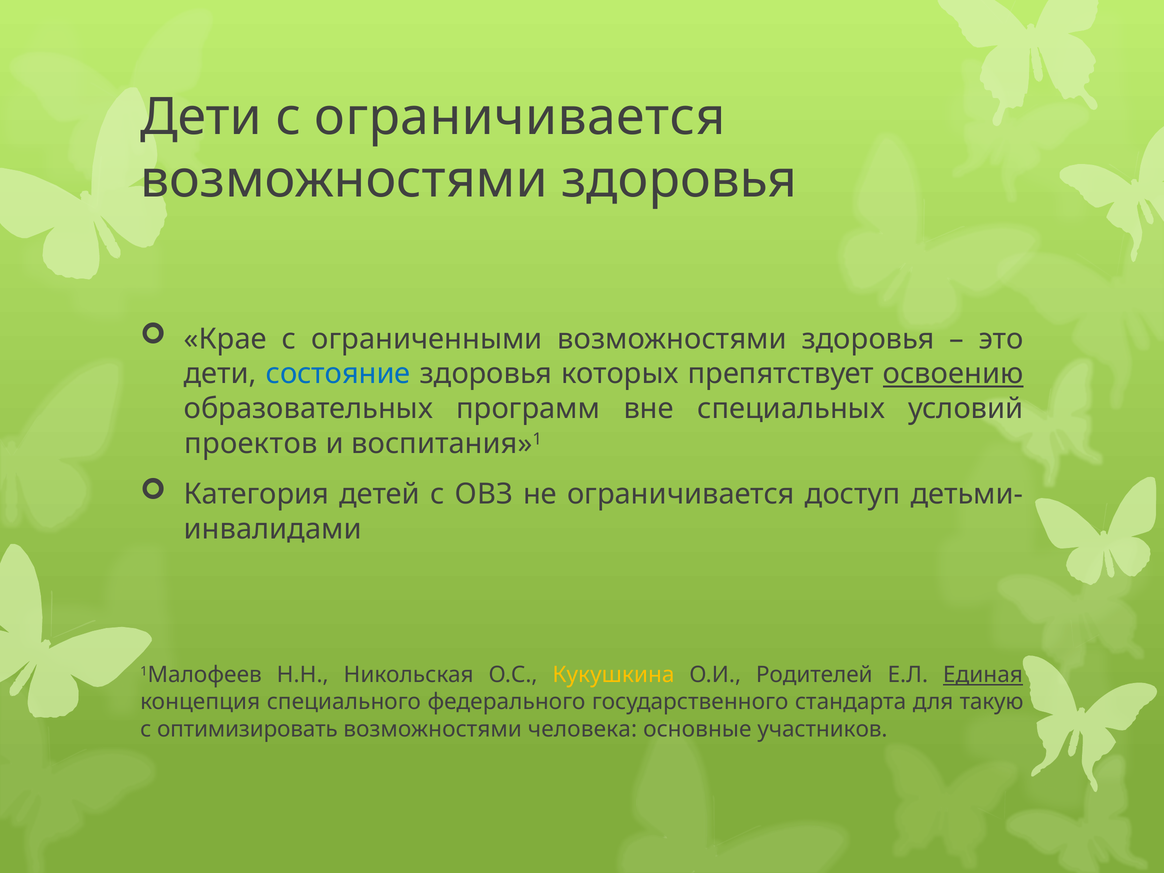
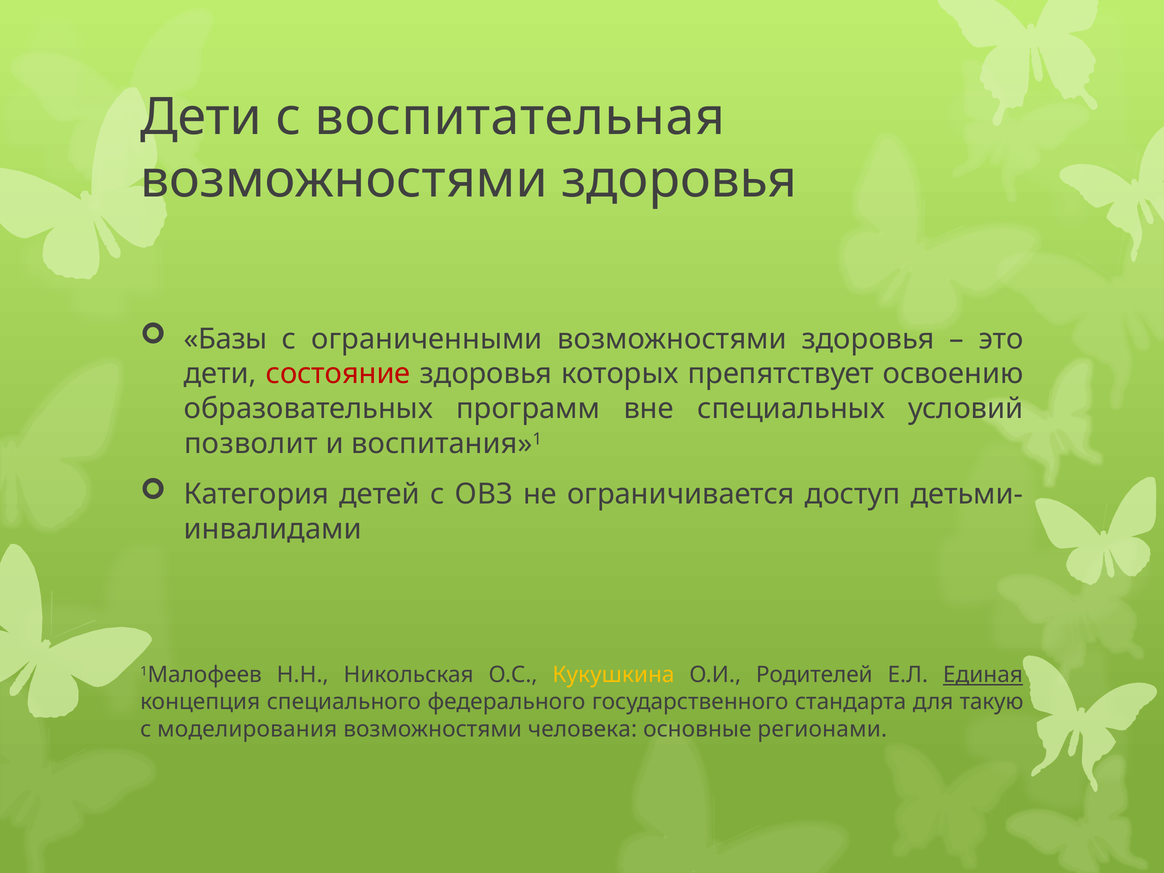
с ограничивается: ограничивается -> воспитательная (520, 117)
Крае: Крае -> Базы (226, 339)
состояние colour: blue -> red (338, 374)
освоению underline: present -> none (953, 374)
проектов: проектов -> позволит (251, 444)
оптимизировать: оптимизировать -> моделирования (247, 729)
участников: участников -> регионами (822, 729)
